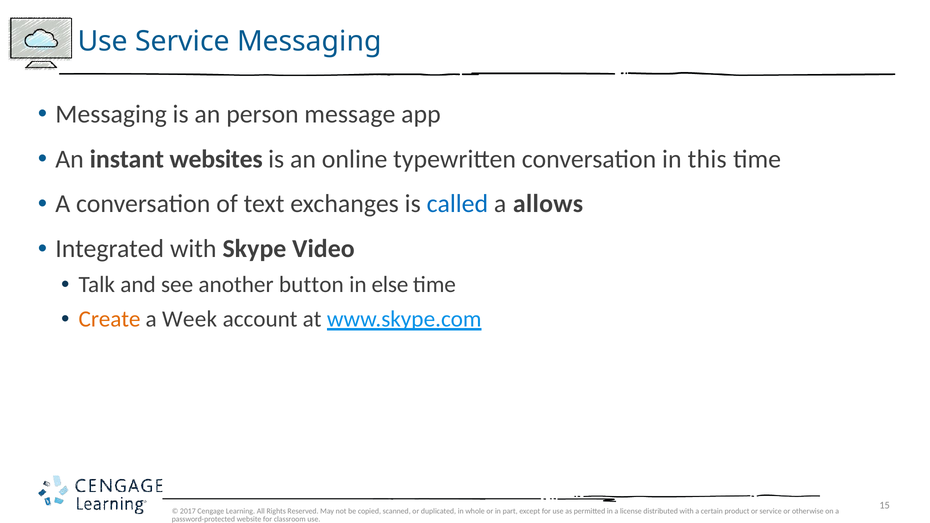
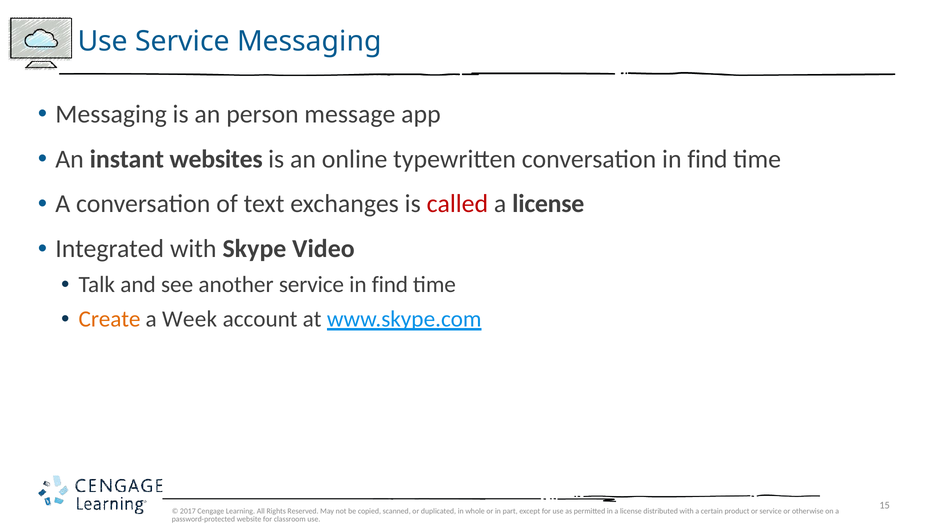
conversation in this: this -> find (707, 159)
called colour: blue -> red (457, 204)
allows: allows -> license (548, 204)
another button: button -> service (311, 285)
else: else -> find (390, 285)
